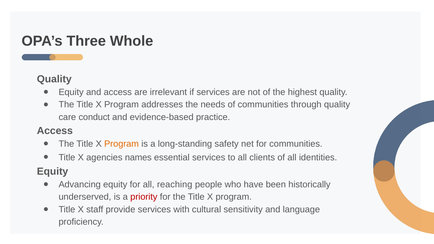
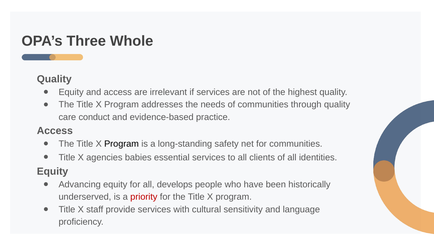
Program colour: orange -> black (122, 144)
names: names -> babies (138, 158)
reaching: reaching -> develops (175, 185)
